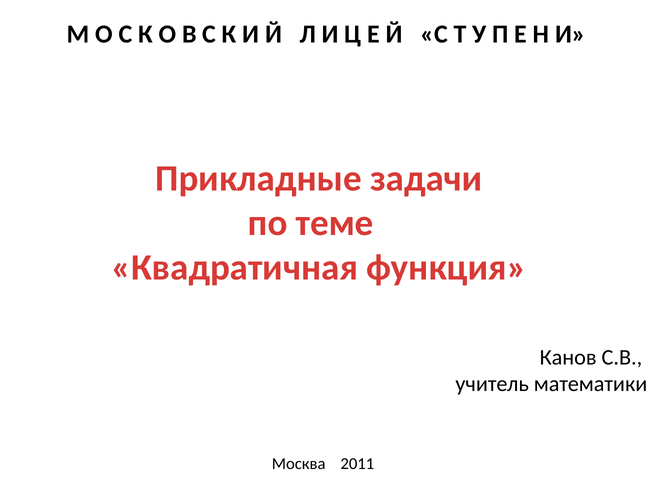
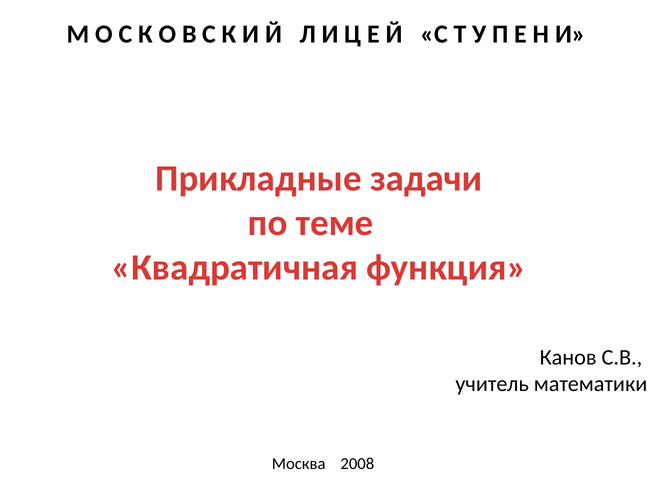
2011: 2011 -> 2008 (357, 464)
